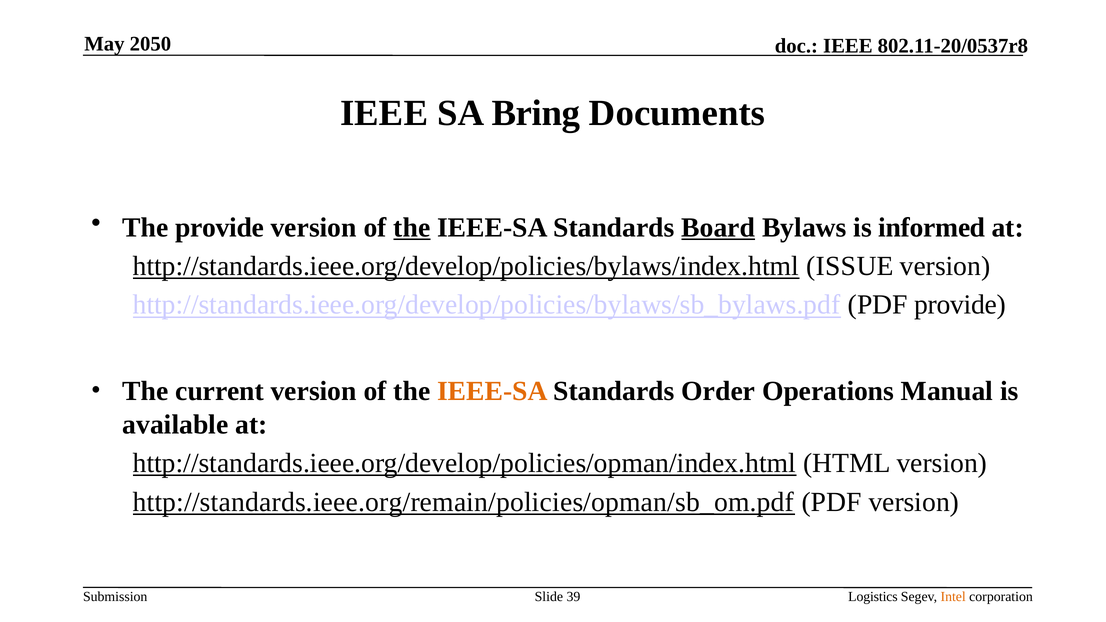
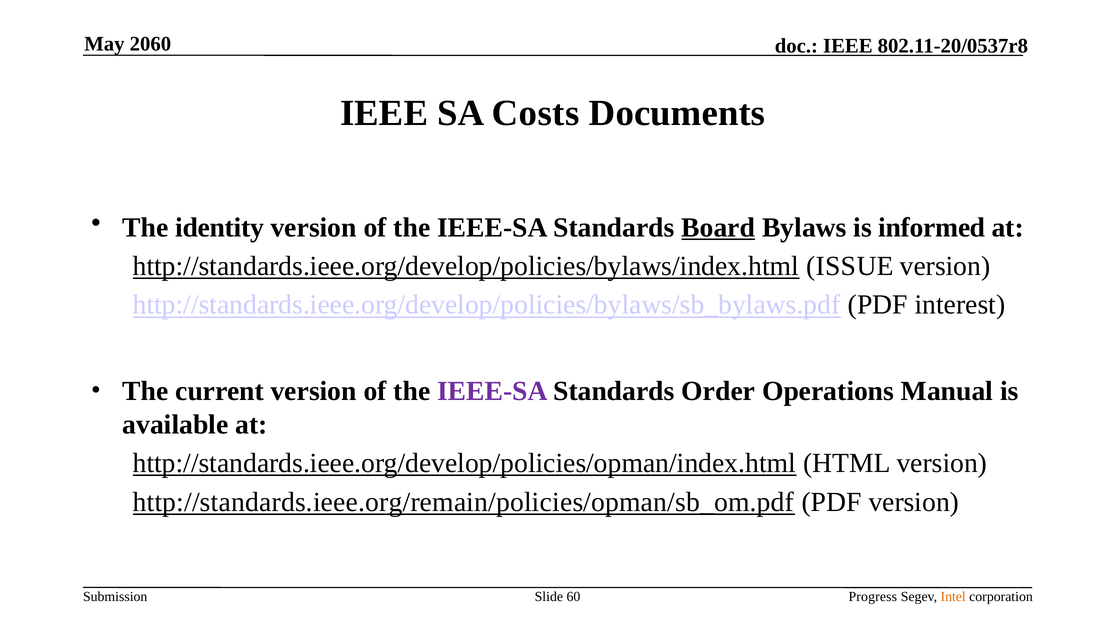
2050: 2050 -> 2060 (150, 44)
Bring: Bring -> Costs (536, 113)
The provide: provide -> identity (220, 227)
the underline: present -> none (412, 227)
PDF provide: provide -> interest (960, 305)
IEEE-SA colour: orange -> purple (493, 391)
39: 39 -> 60 (573, 597)
Logistics: Logistics -> Progress (873, 597)
